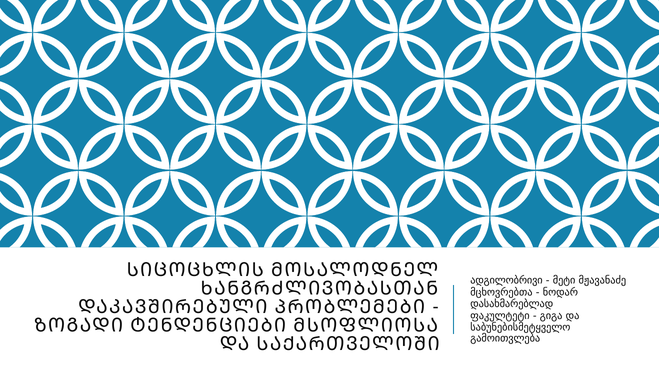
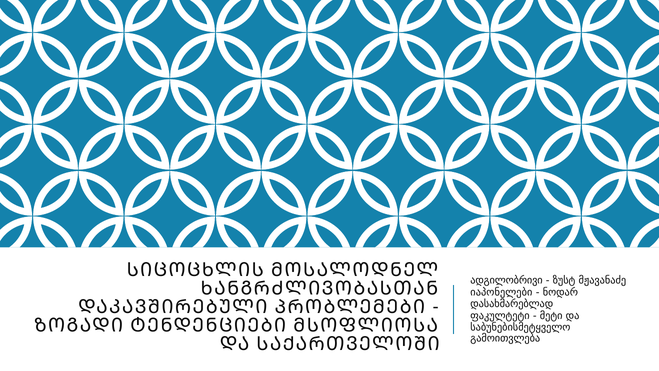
მეტი: მეტი -> ზუსტ (564, 280)
მცხოვრებთა: მცხოვრებთა -> იაპონელები (501, 292)
გიგა: გიგა -> მეტი (551, 316)
